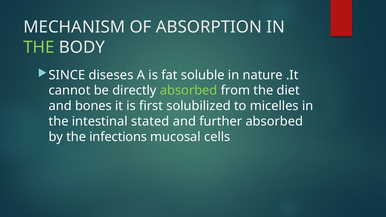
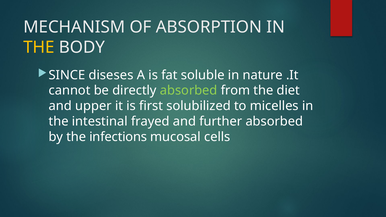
THE colour: light green -> yellow (39, 47)
bones: bones -> upper (93, 106)
stated: stated -> frayed (150, 121)
